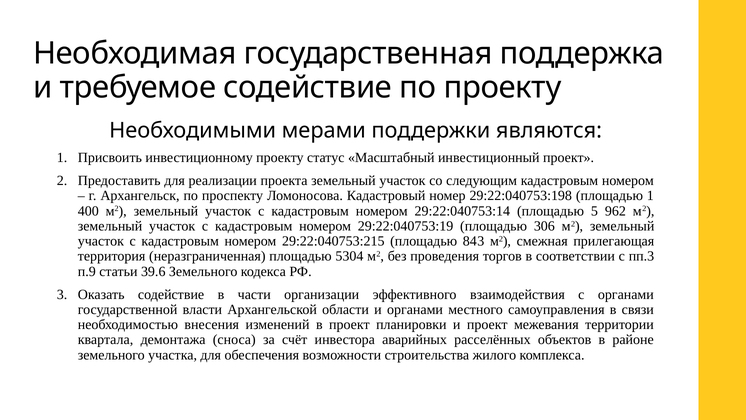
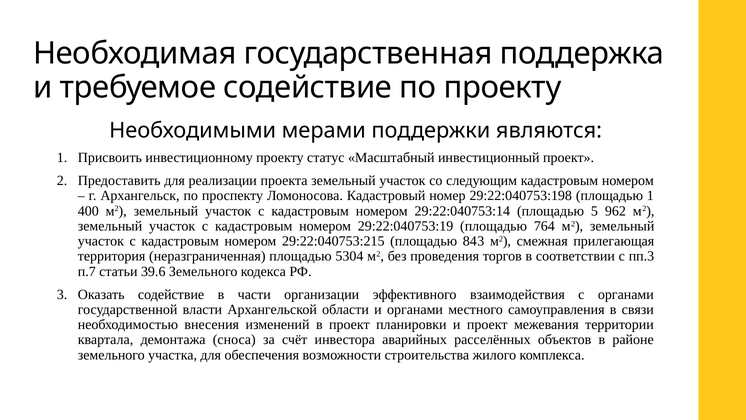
306: 306 -> 764 (544, 226)
п.9: п.9 -> п.7 (87, 271)
